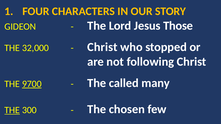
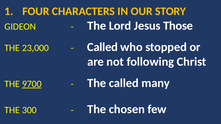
32,000: 32,000 -> 23,000 (35, 48)
Christ: Christ -> Called (102, 47)
THE underline: present -> none (12, 110)
